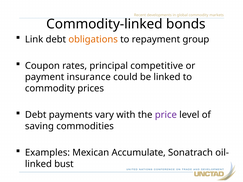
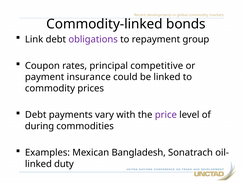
obligations colour: orange -> purple (93, 39)
saving: saving -> during (39, 126)
Accumulate: Accumulate -> Bangladesh (139, 153)
bust: bust -> duty (64, 164)
